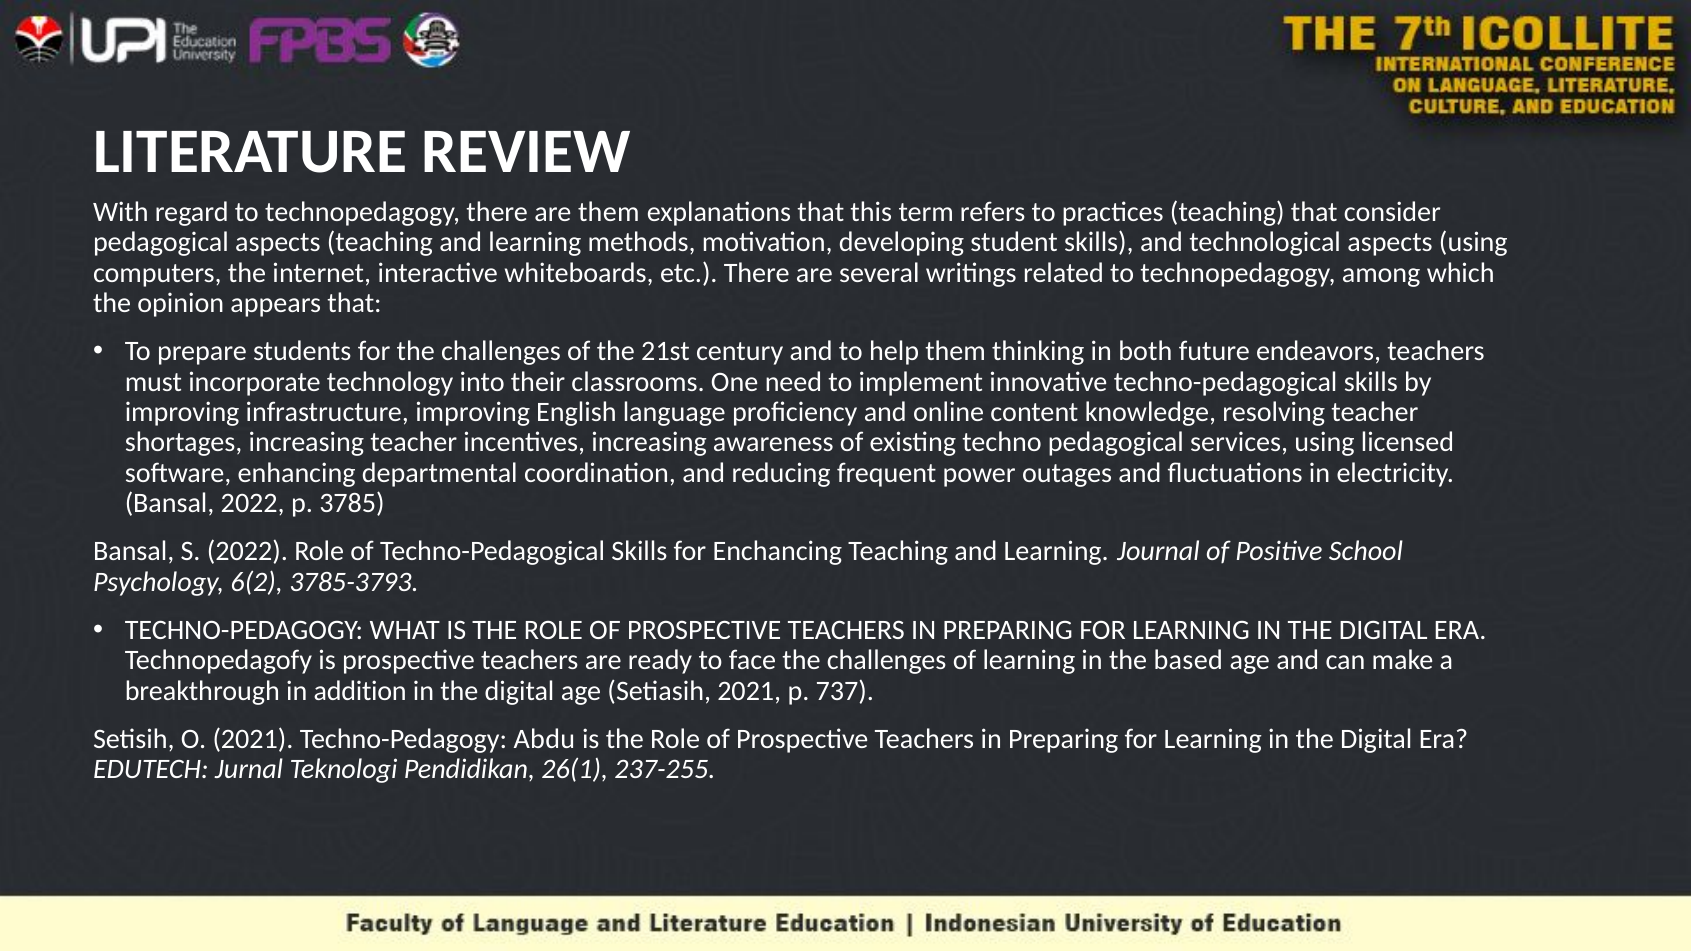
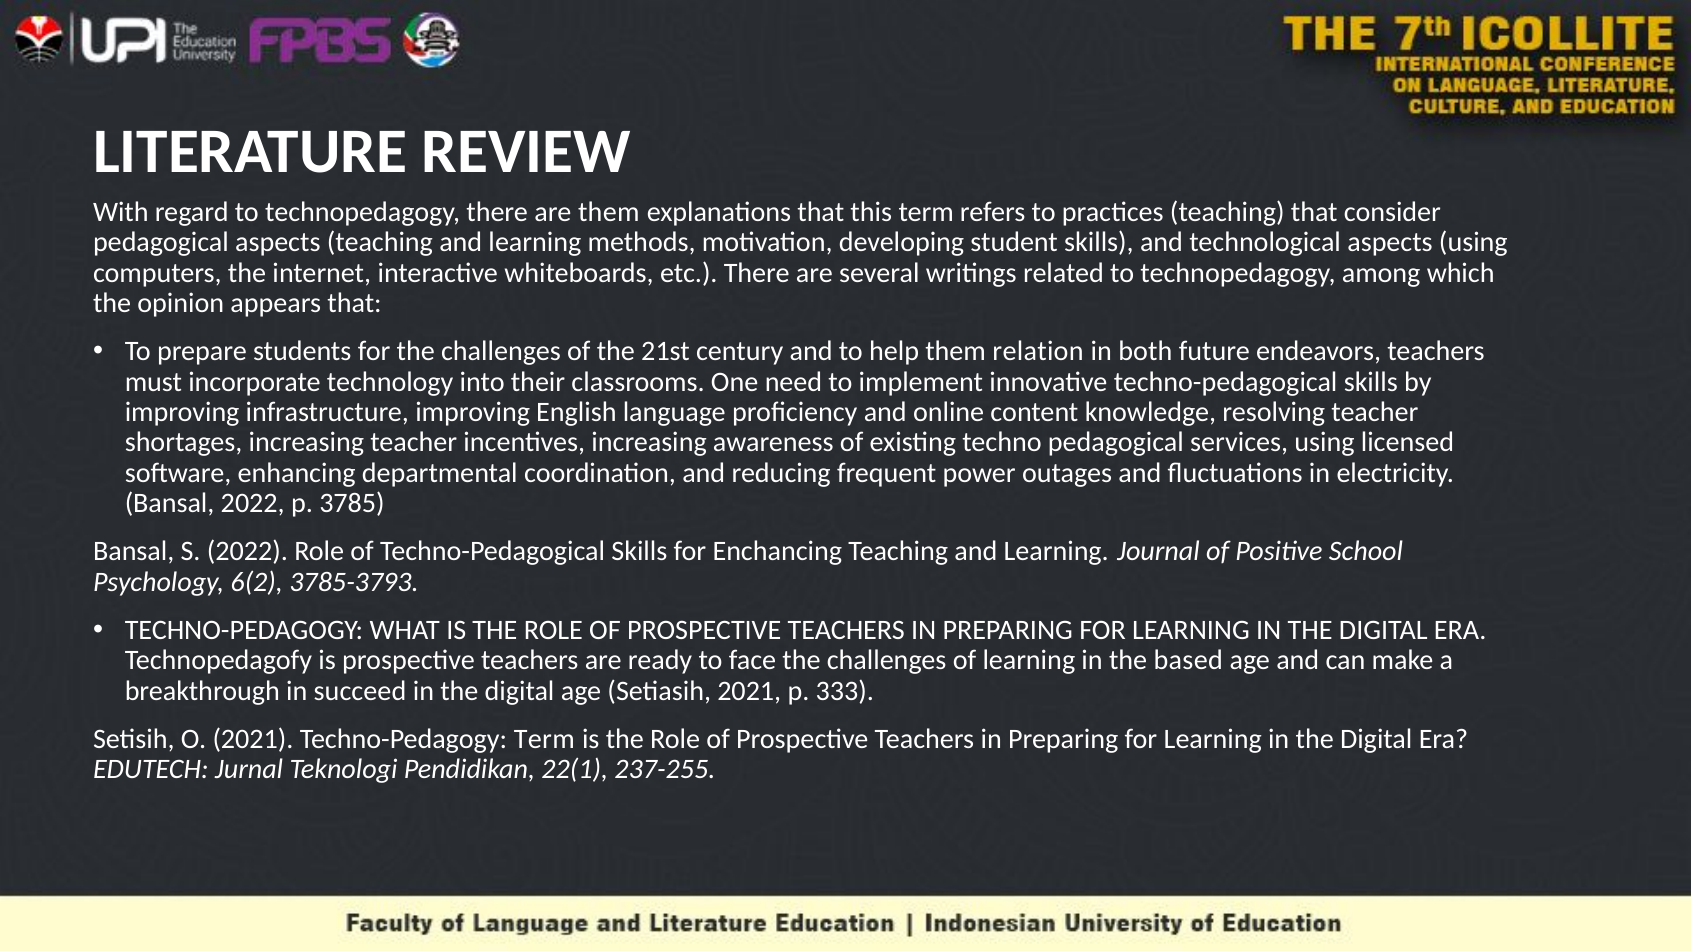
thinking: thinking -> relation (1038, 352)
addition: addition -> succeed (360, 691)
737: 737 -> 333 (845, 691)
Techno-Pedagogy Abdu: Abdu -> Term (544, 739)
26(1: 26(1 -> 22(1 (575, 769)
